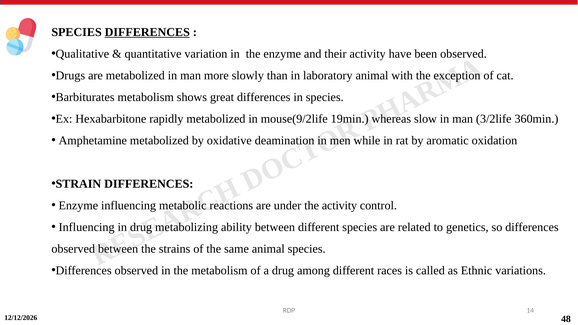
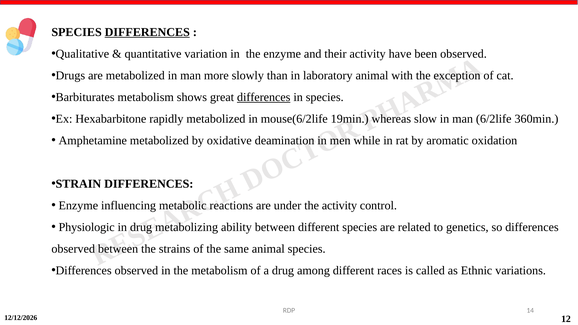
differences underline: none -> present (264, 97)
mouse(9/2life: mouse(9/2life -> mouse(6/2life (294, 119)
3/2life: 3/2life -> 6/2life (494, 119)
Influencing: Influencing -> Physiologic (87, 227)
48: 48 -> 12 (566, 319)
